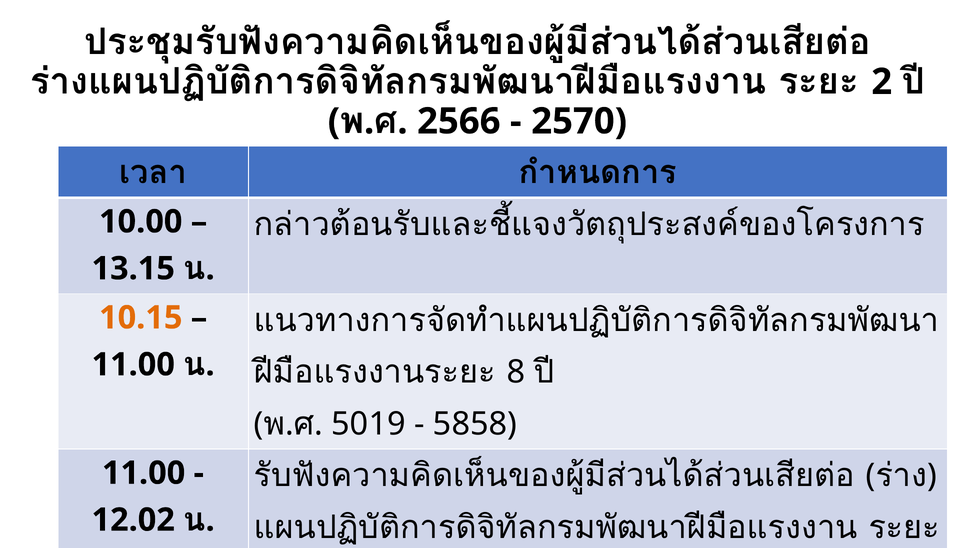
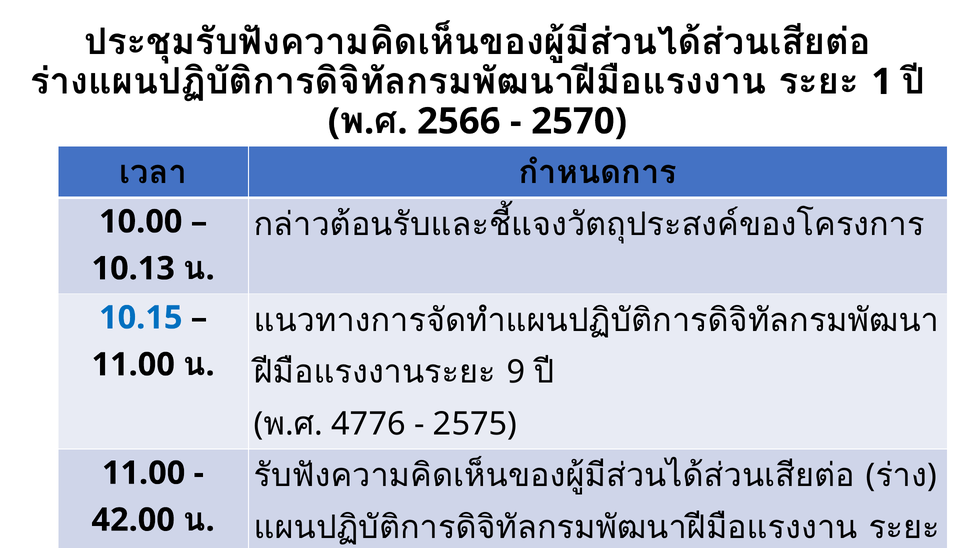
2: 2 -> 1 (882, 82)
13.15: 13.15 -> 10.13 (133, 269)
10.15 colour: orange -> blue (141, 318)
8: 8 -> 9 (516, 372)
5019: 5019 -> 4776 (369, 424)
5858: 5858 -> 2575 (475, 424)
12.02: 12.02 -> 42.00 (133, 520)
